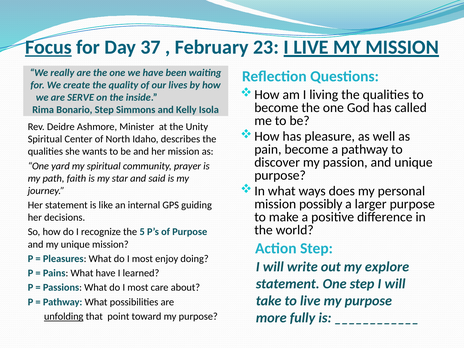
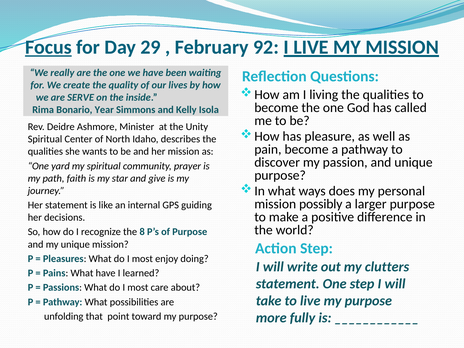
37: 37 -> 29 (151, 47)
23: 23 -> 92 (266, 47)
Bonario Step: Step -> Year (104, 110)
said: said -> give (157, 178)
5: 5 -> 8 (142, 232)
explore: explore -> clutters (387, 267)
unfolding underline: present -> none (64, 316)
